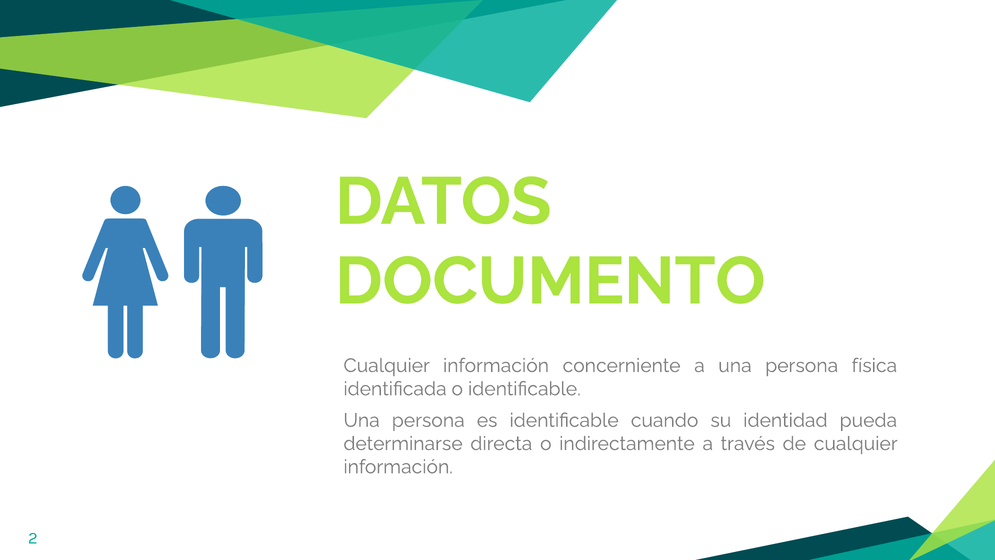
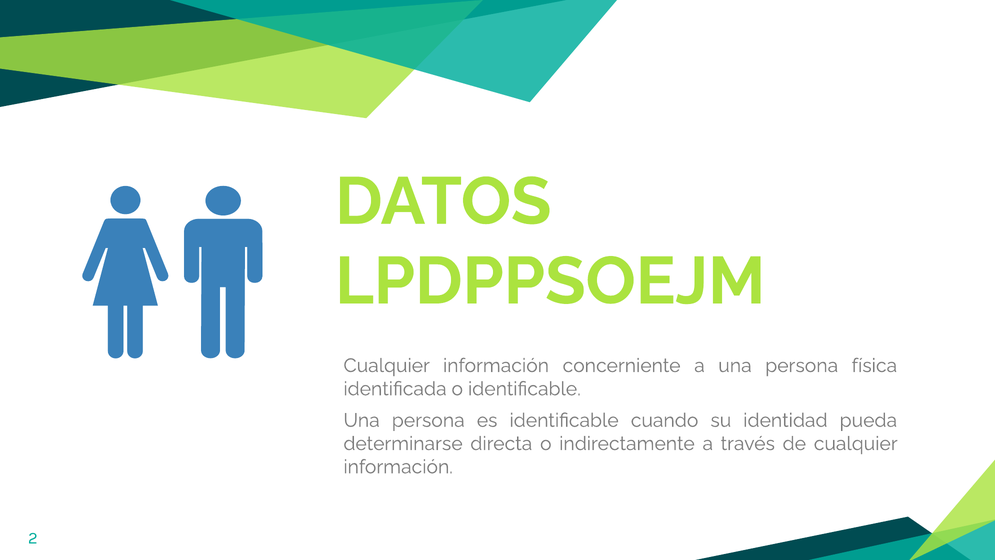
DOCUMENTO: DOCUMENTO -> LPDPPSOEJM (550, 281)
